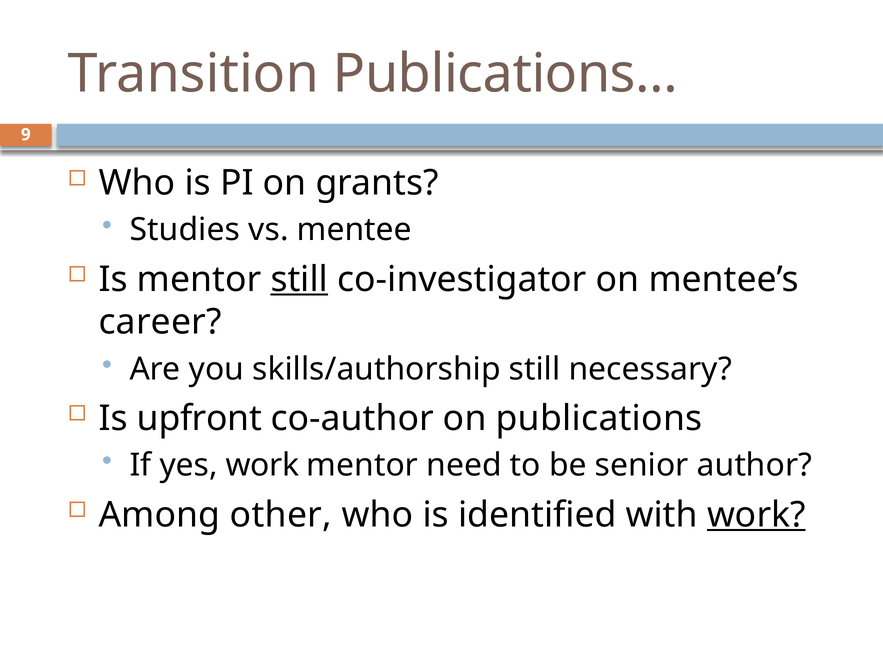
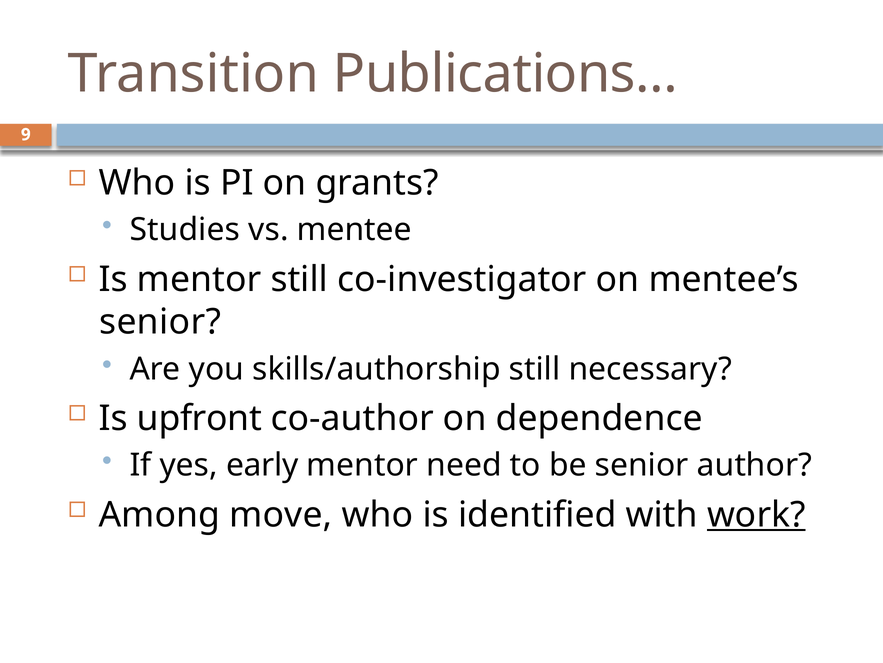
still underline: present -> none (299, 279)
career: career -> senior (160, 322)
publications: publications -> dependence (599, 418)
yes work: work -> early (262, 465)
other: other -> move (281, 514)
